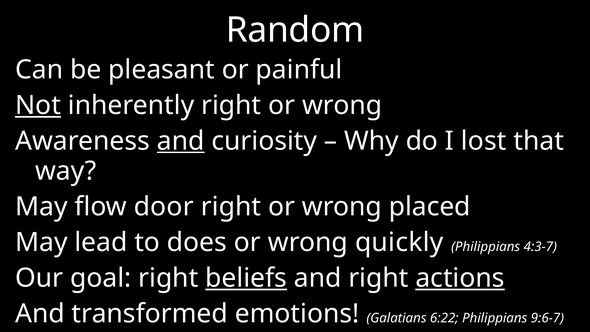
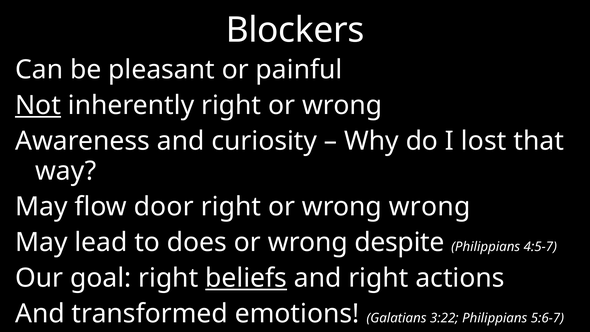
Random: Random -> Blockers (295, 30)
and underline: present -> none (181, 141)
wrong placed: placed -> wrong (430, 207)
quickly: quickly -> despite (400, 242)
4:3-7: 4:3-7 -> 4:5-7 (540, 247)
actions underline: present -> none (460, 278)
6:22: 6:22 -> 3:22 (444, 318)
9:6-7: 9:6-7 -> 5:6-7 (547, 318)
